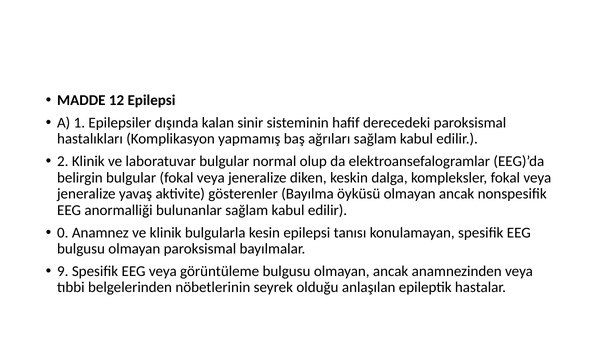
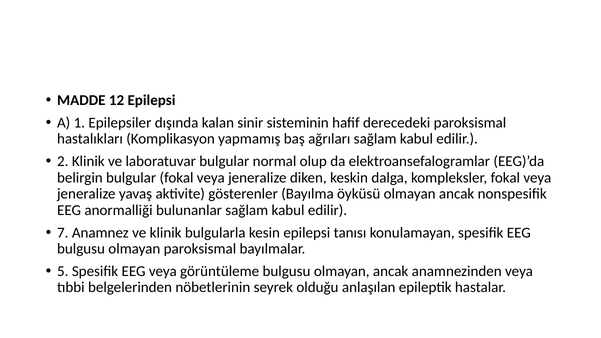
0: 0 -> 7 (63, 233)
9: 9 -> 5 (63, 271)
